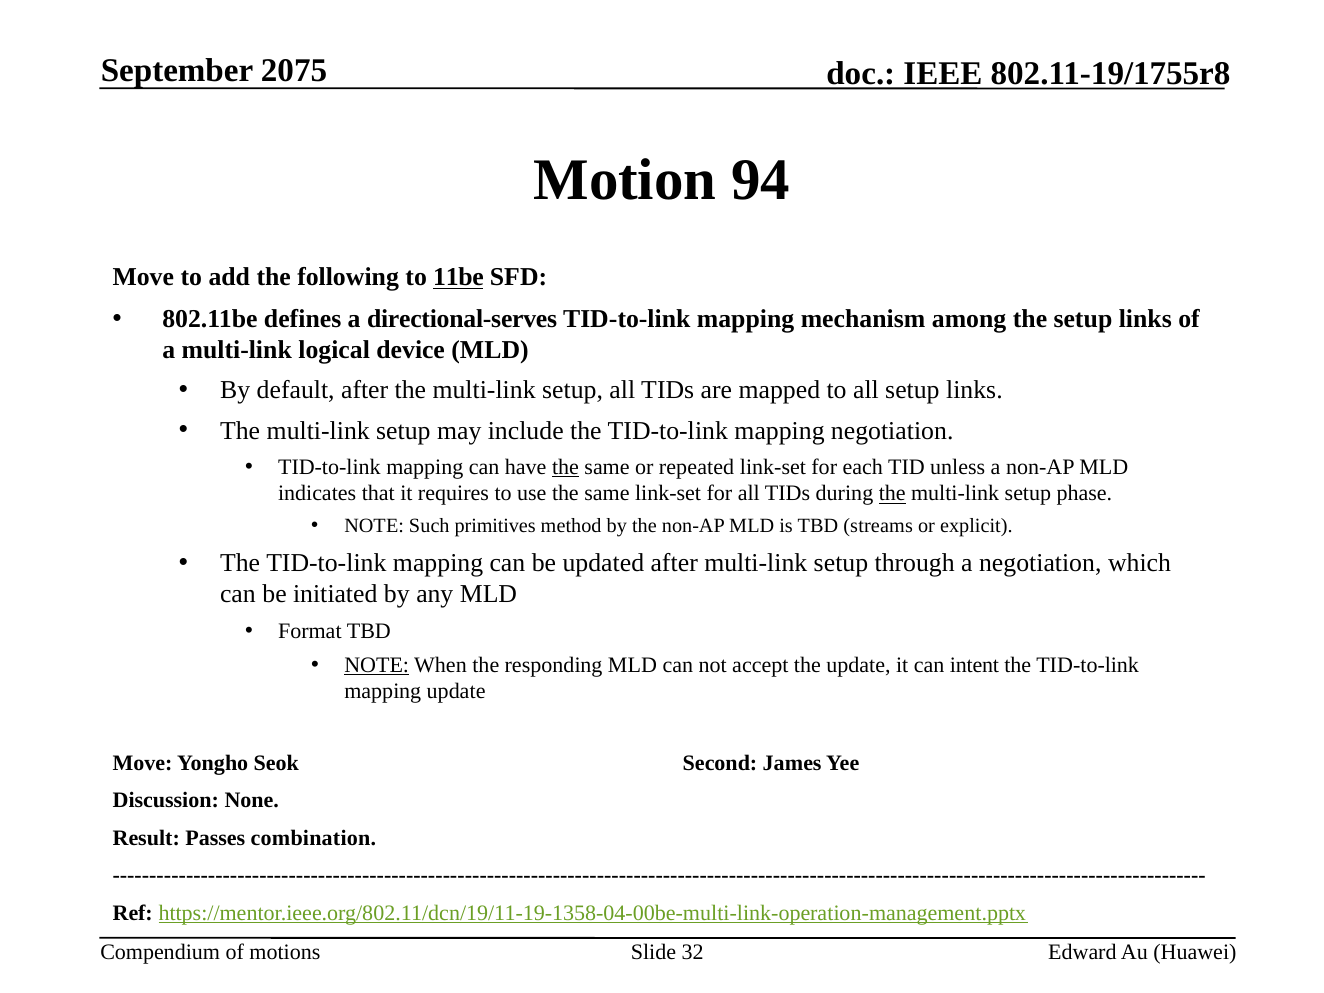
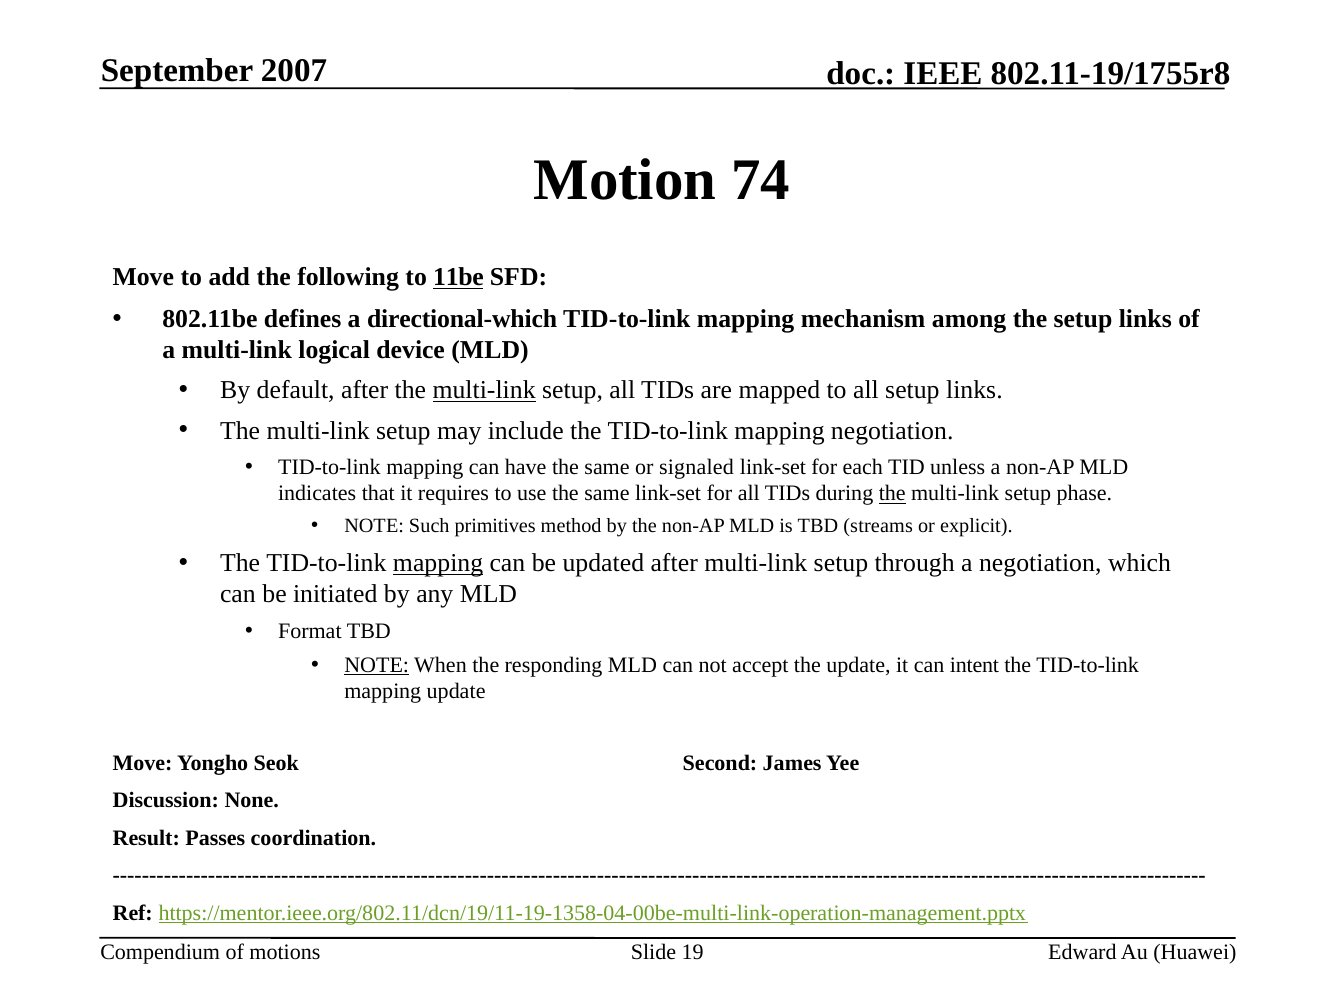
2075: 2075 -> 2007 (294, 70)
94: 94 -> 74 (761, 180)
directional-serves: directional-serves -> directional-which (462, 319)
multi-link underline: none -> present (484, 390)
the underline: present -> none (565, 467)
repeated: repeated -> signaled (697, 467)
mapping underline: none -> present (438, 563)
combination: combination -> coordination (313, 838)
32: 32 -> 19 (693, 952)
